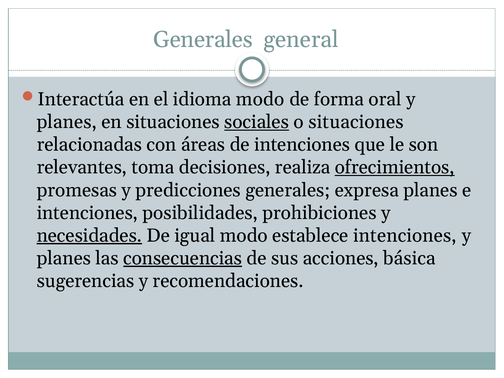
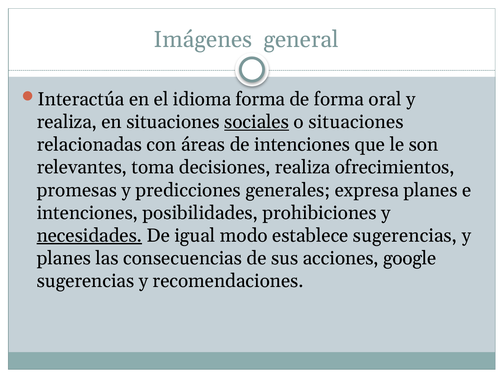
Generales: Generales -> Imágenes (203, 40)
idioma modo: modo -> forma (260, 99)
planes: planes -> realiza (67, 122)
ofrecimientos underline: present -> none (395, 167)
establece intenciones: intenciones -> sugerencias (405, 236)
consecuencias underline: present -> none (183, 258)
básica: básica -> google (410, 258)
